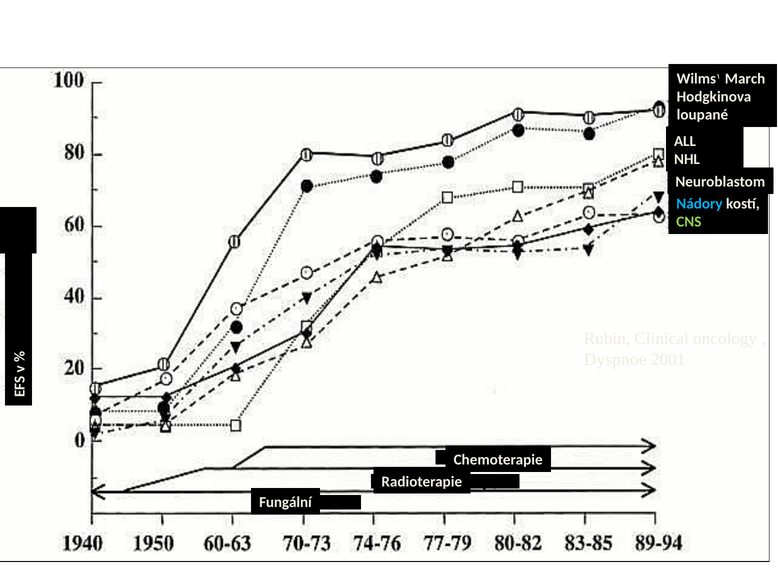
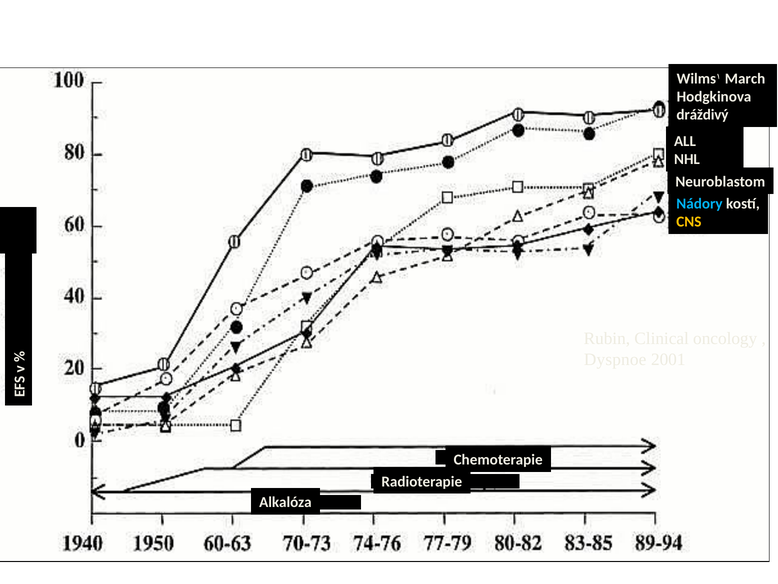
loupané: loupané -> dráždivý (703, 115)
CNS colour: light green -> yellow (689, 222)
Fungální: Fungální -> Alkalóza (285, 502)
